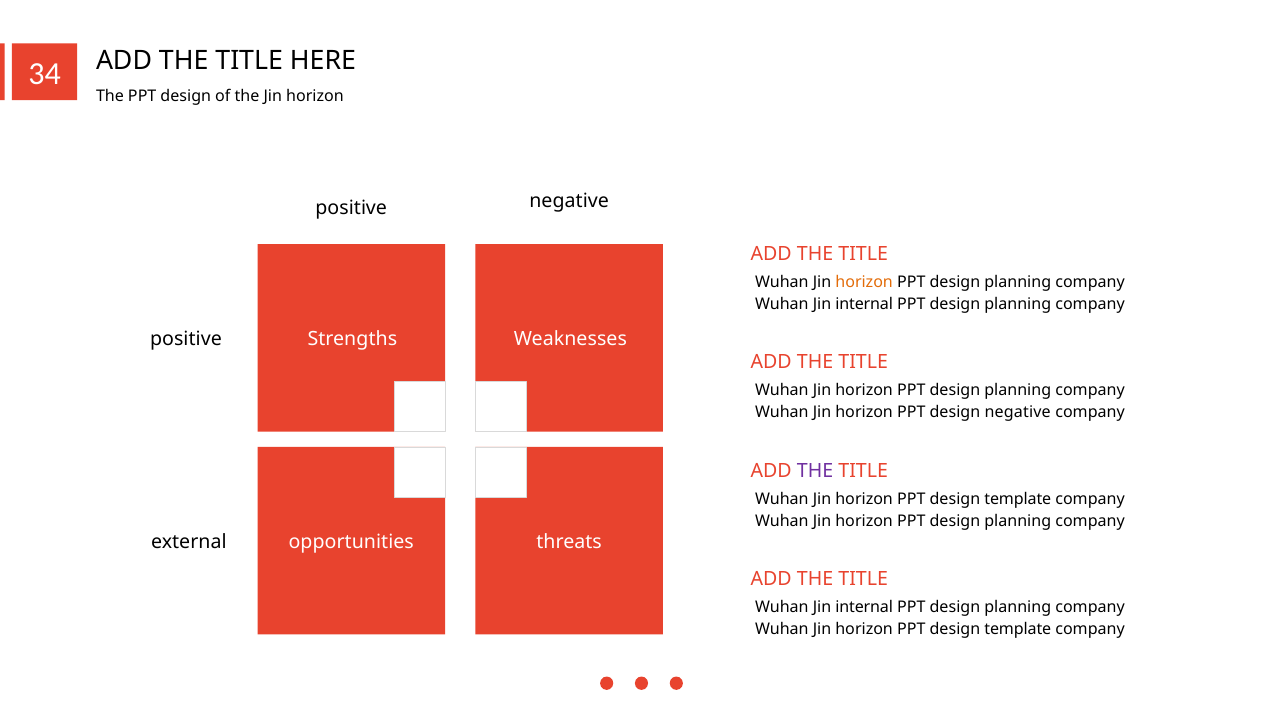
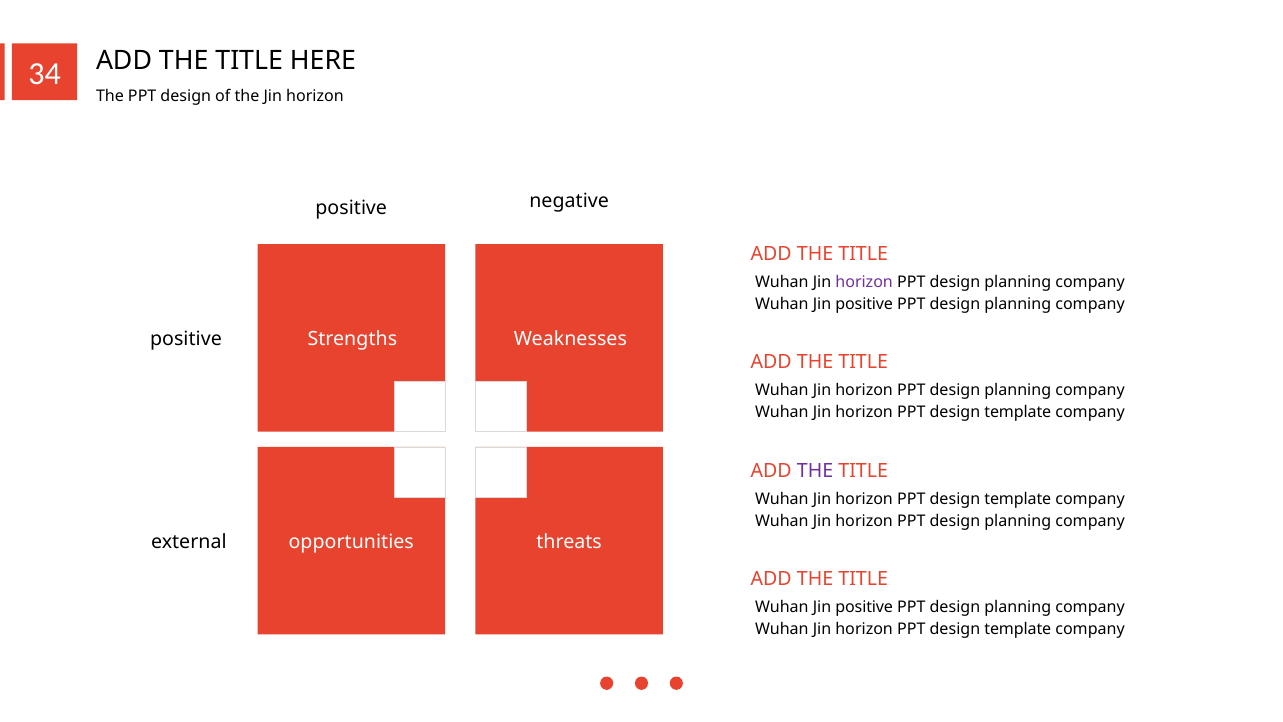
horizon colour: orange -> purple (864, 282)
internal: internal -> positive (864, 304)
negative: negative -> template (1018, 412)
internal: internal -> positive (864, 607)
